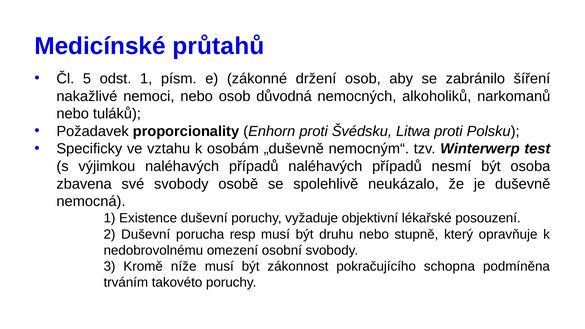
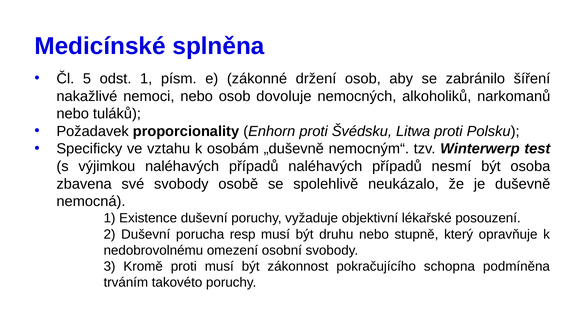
průtahů: průtahů -> splněna (218, 46)
důvodná: důvodná -> dovoluje (284, 96)
Kromě níže: níže -> proti (184, 266)
